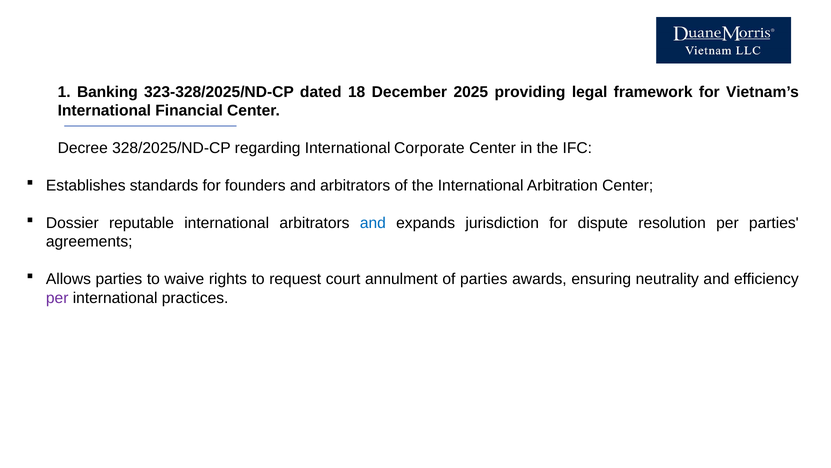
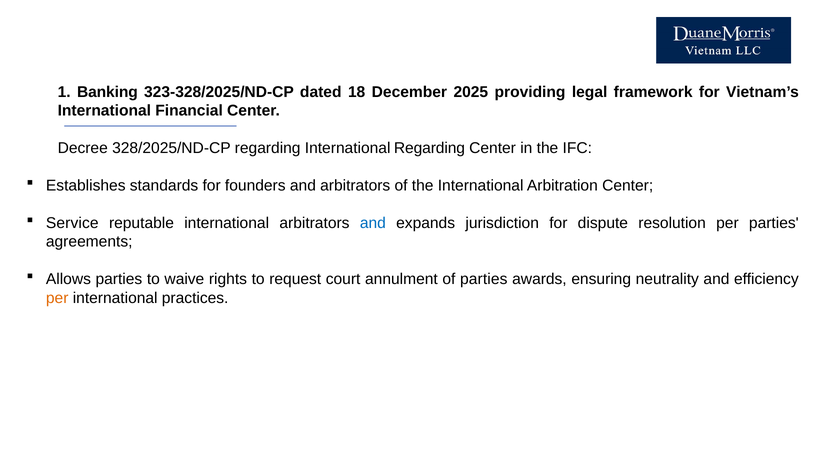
International Corporate: Corporate -> Regarding (429, 148)
Dossier: Dossier -> Service (72, 223)
per colour: purple -> orange (57, 297)
